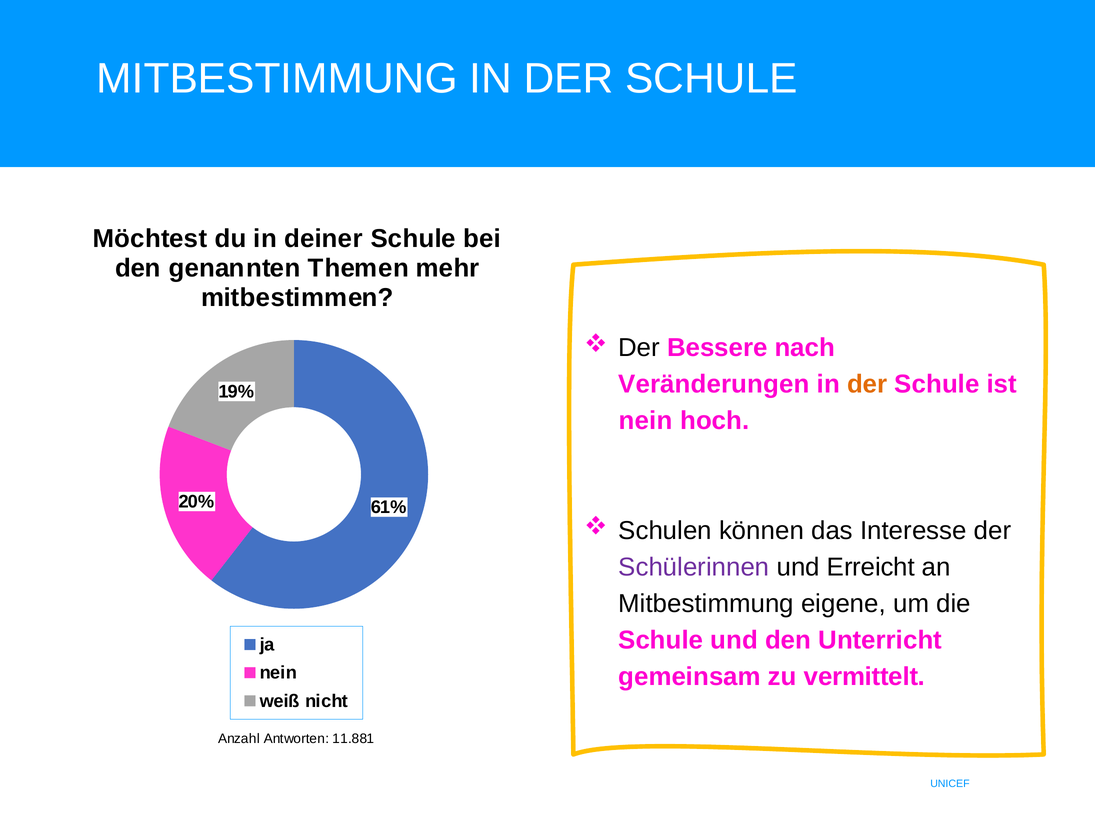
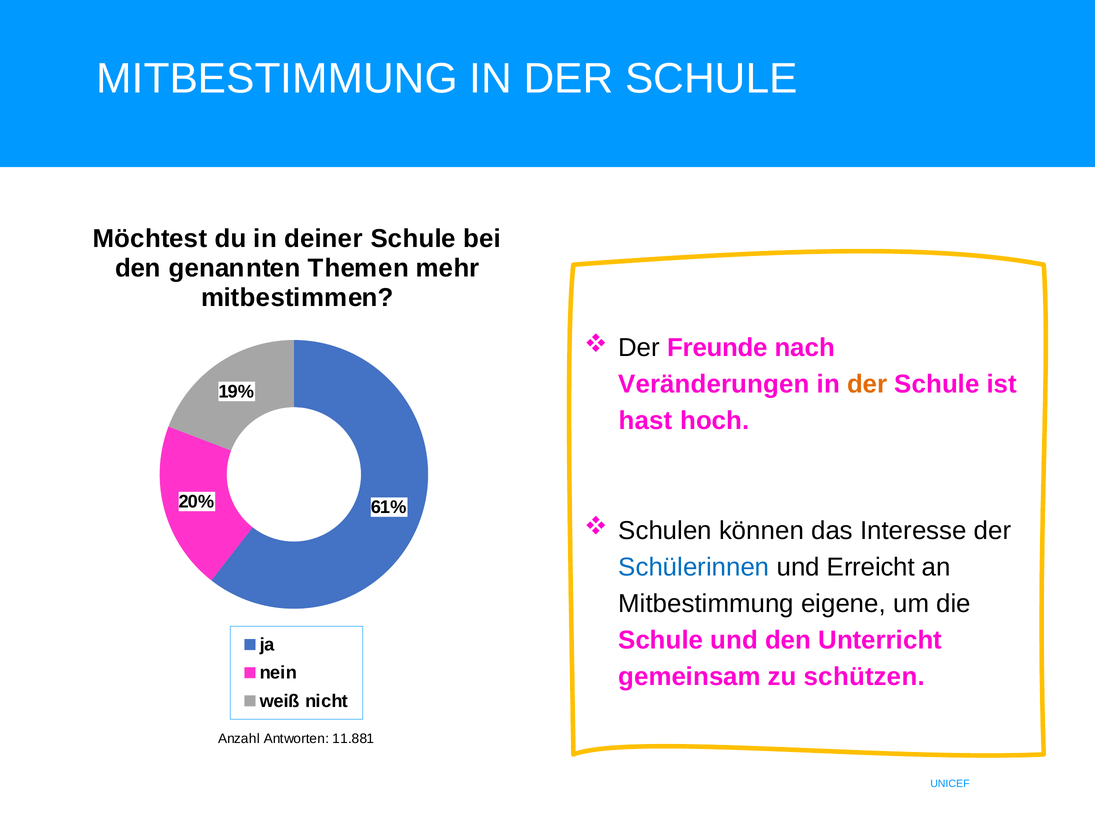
Bessere: Bessere -> Freunde (717, 347)
nein: nein -> hast (646, 420)
Schülerinnen colour: purple -> blue (694, 567)
vermittelt: vermittelt -> schützen (864, 676)
